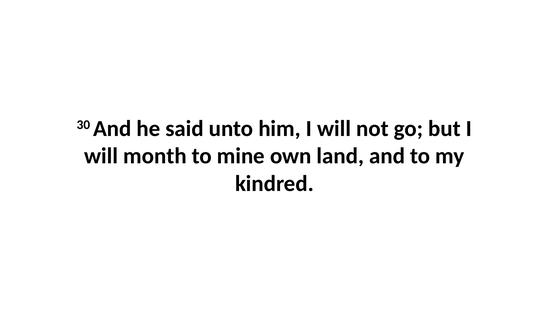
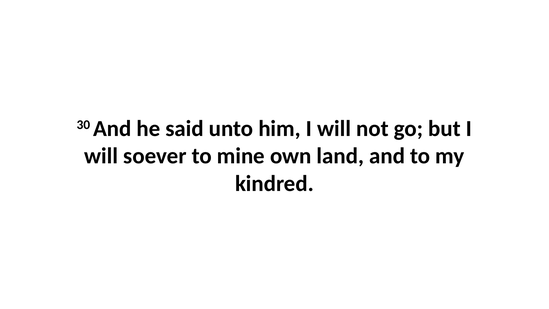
month: month -> soever (155, 156)
